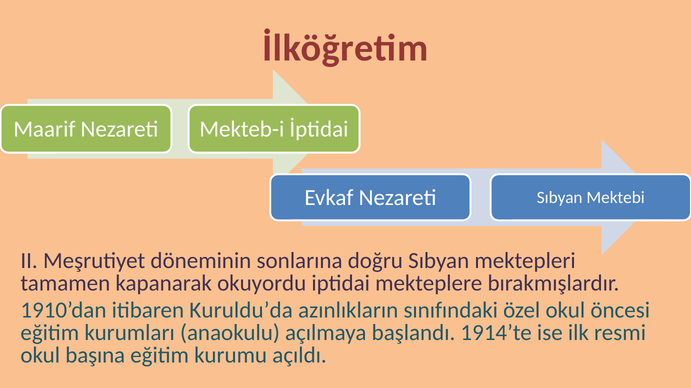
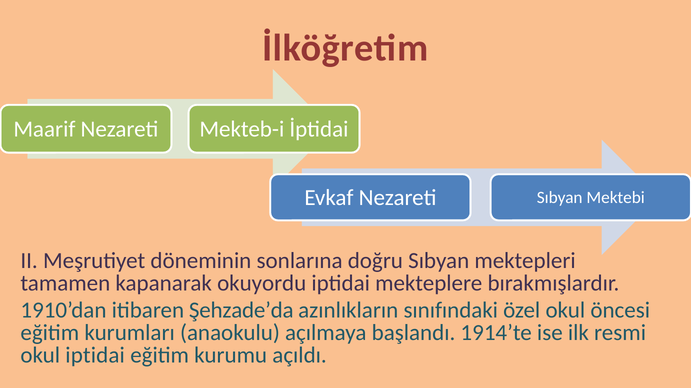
Kuruldu’da: Kuruldu’da -> Şehzade’da (241, 311)
okul başına: başına -> iptidai (95, 356)
